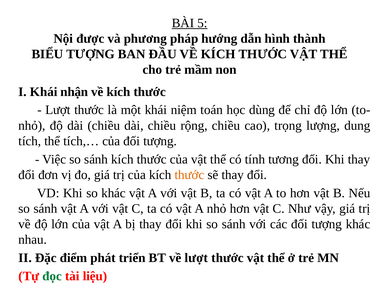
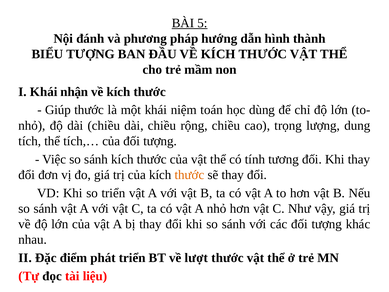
được: được -> đánh (90, 39)
Lượt: Lượt -> Giúp (58, 110)
so khác: khác -> triển (113, 193)
đọc colour: green -> black (52, 276)
